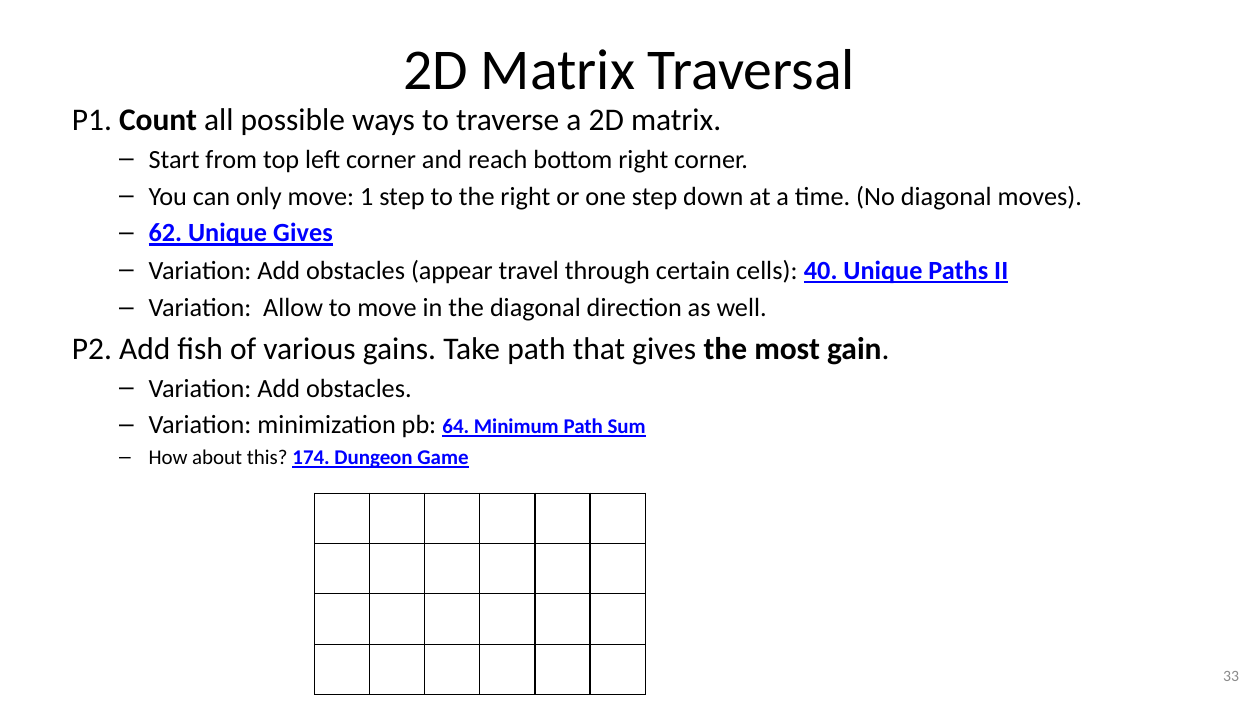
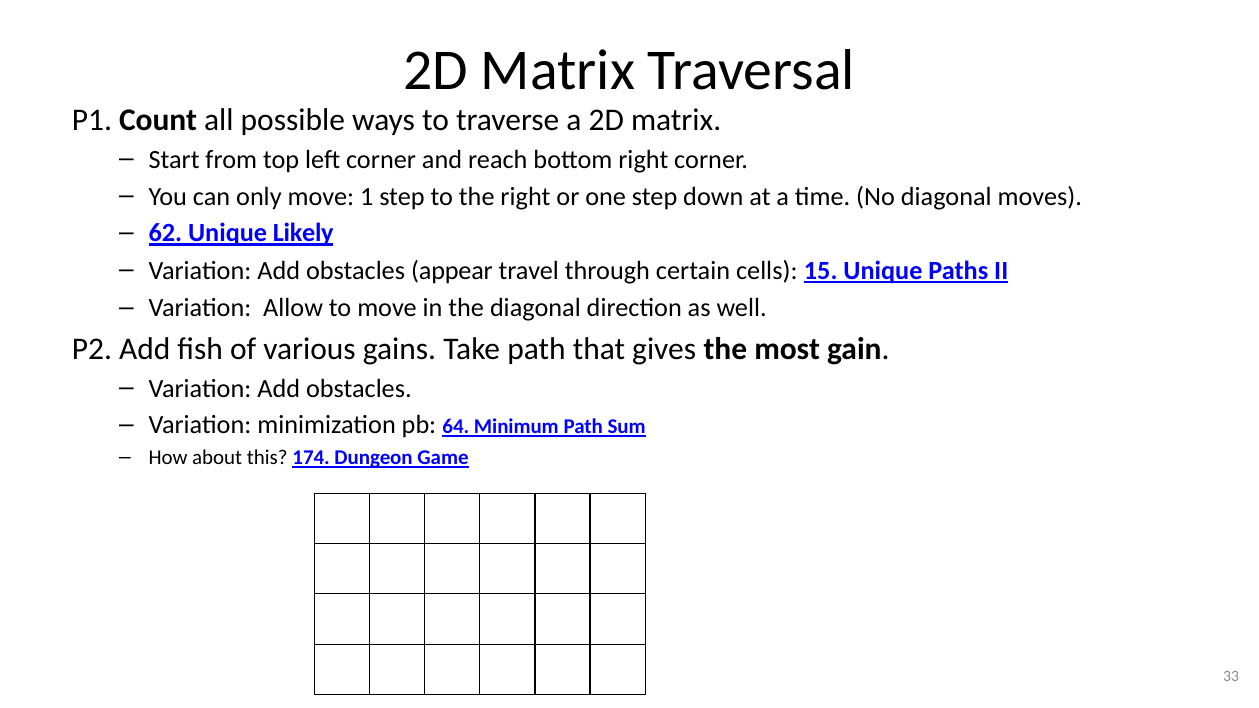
Unique Gives: Gives -> Likely (303, 233)
40: 40 -> 15 (821, 271)
